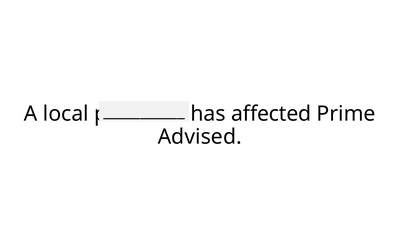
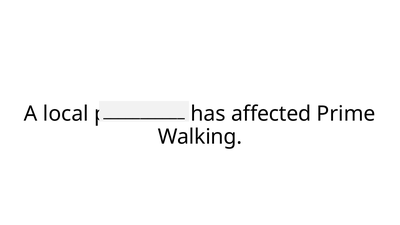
Advised: Advised -> Walking (200, 137)
